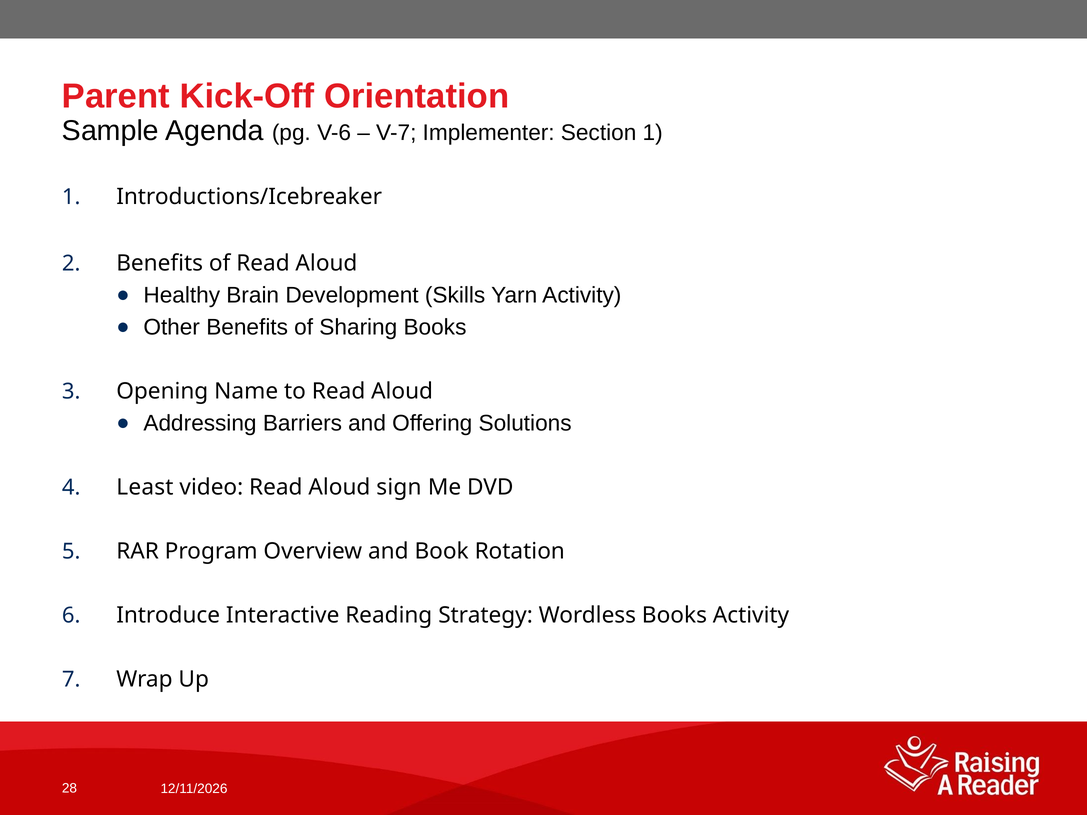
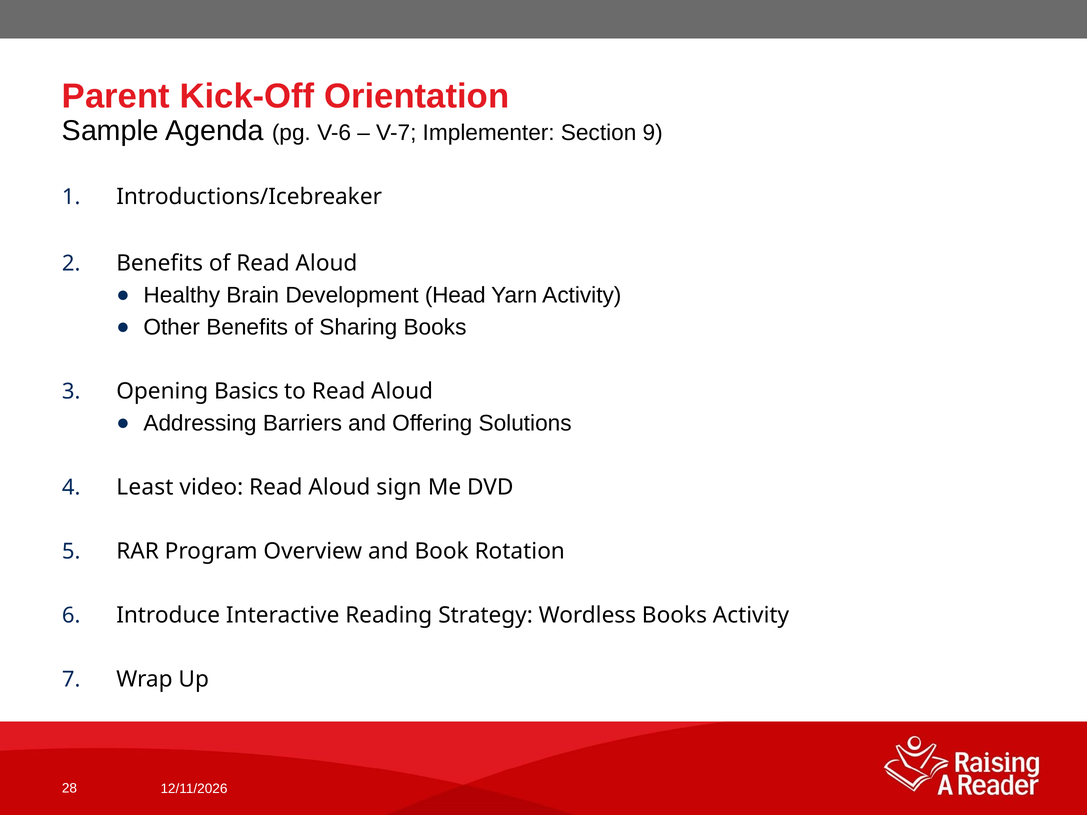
Section 1: 1 -> 9 (653, 133)
Skills: Skills -> Head (455, 295)
Name: Name -> Basics (246, 391)
